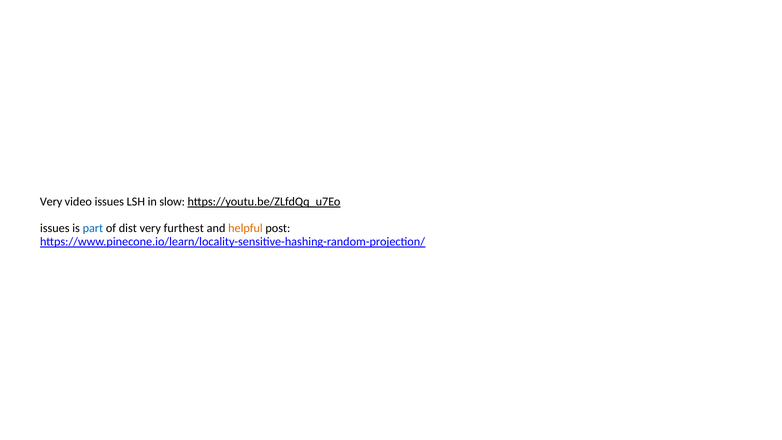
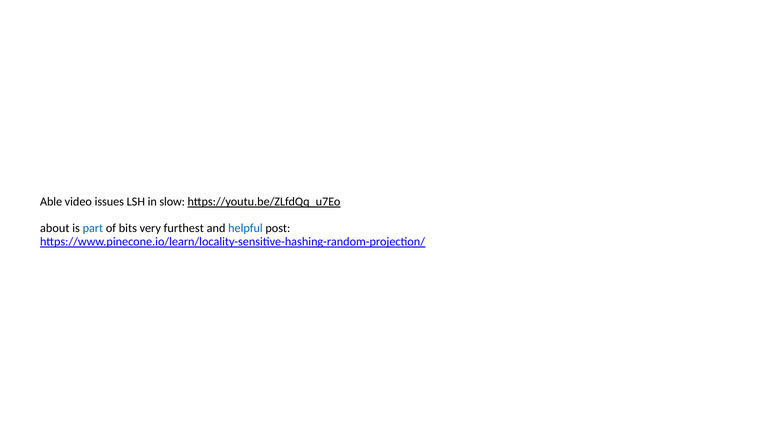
Very: Very -> Able (51, 202)
issues: issues -> about (55, 228)
dist: dist -> bits (128, 228)
helpful colour: orange -> blue (245, 228)
